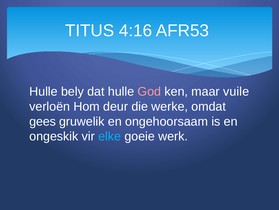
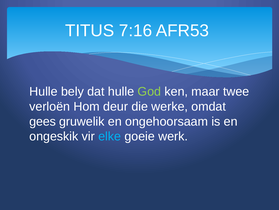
4:16: 4:16 -> 7:16 (136, 31)
God colour: pink -> light green (149, 91)
vuile: vuile -> twee (236, 91)
